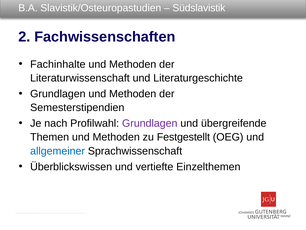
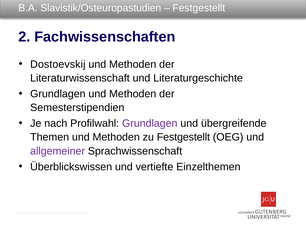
Südslavistik: Südslavistik -> Festgestellt (199, 8)
Fachinhalte: Fachinhalte -> Dostoevskij (58, 64)
allgemeiner colour: blue -> purple (58, 151)
